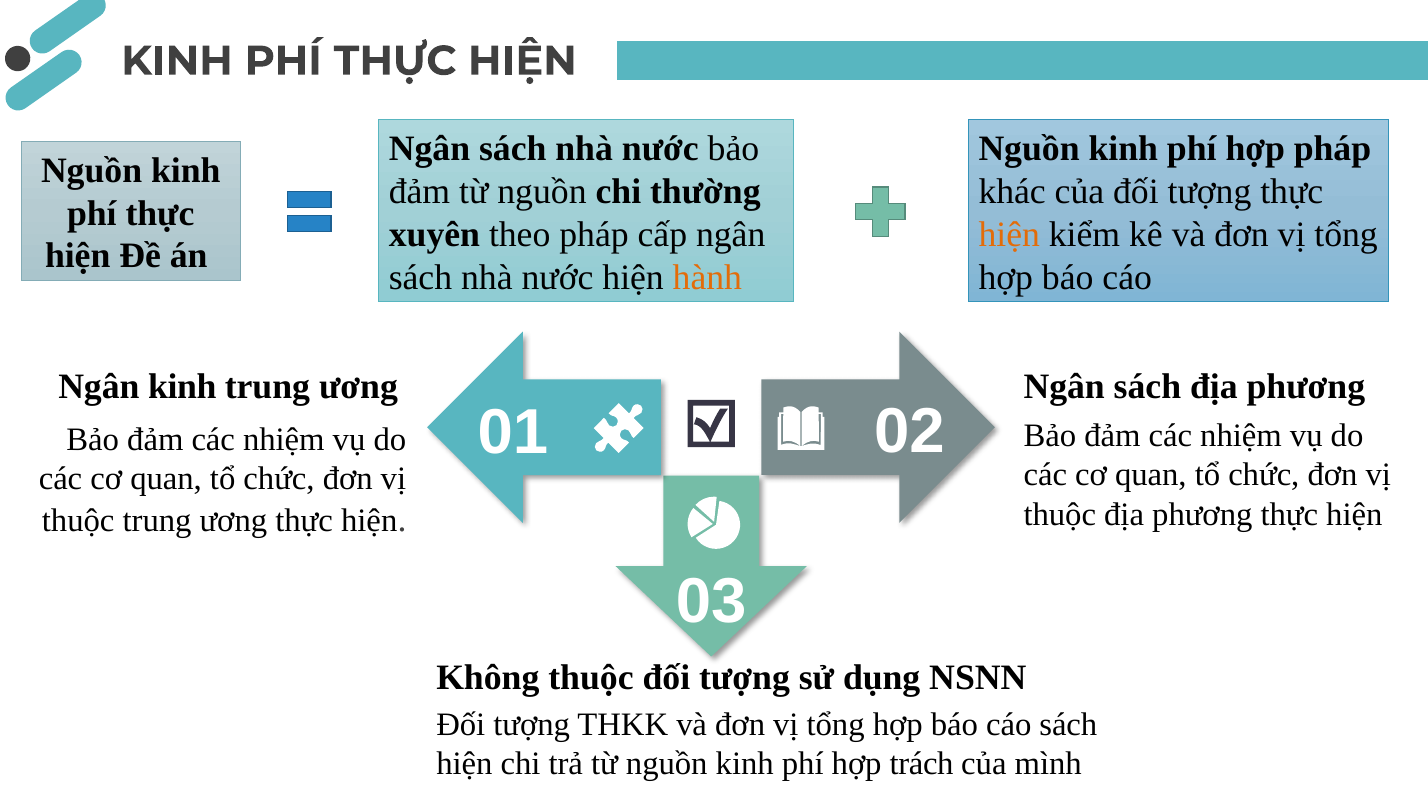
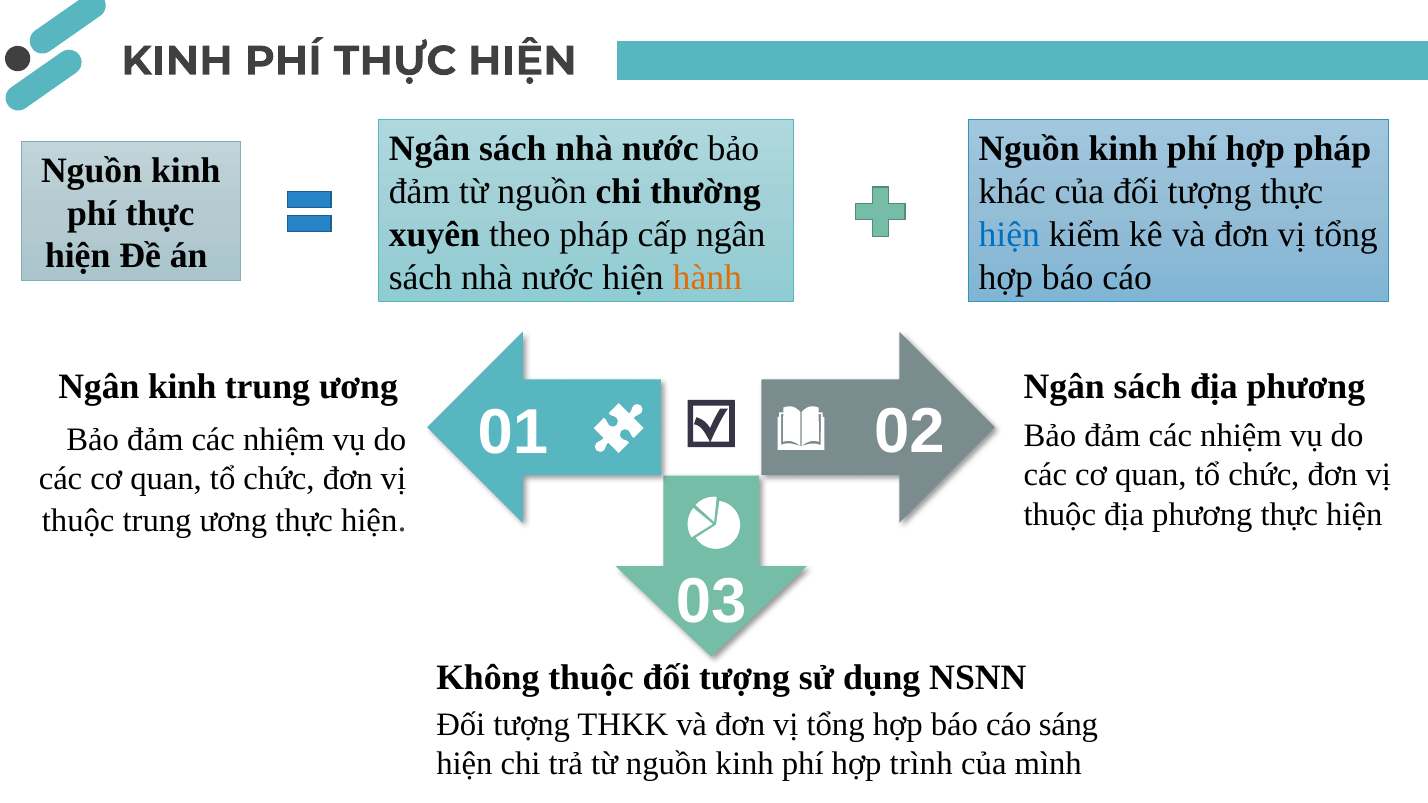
hiện colour: orange -> blue (1009, 235)
cáo sách: sách -> sáng (1068, 725)
trách: trách -> trình (921, 764)
